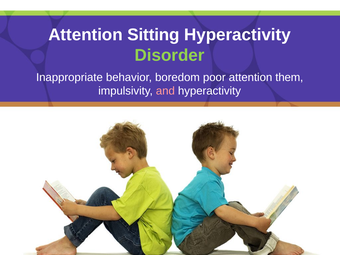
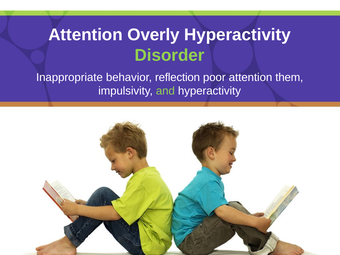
Sitting: Sitting -> Overly (153, 35)
boredom: boredom -> reflection (178, 77)
and colour: pink -> light green (165, 91)
